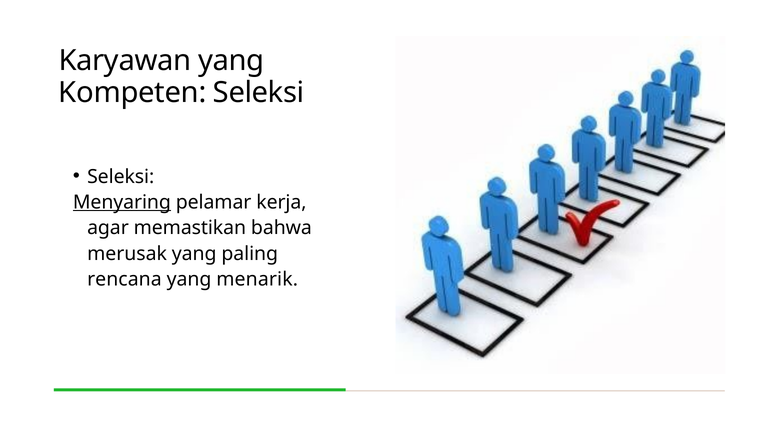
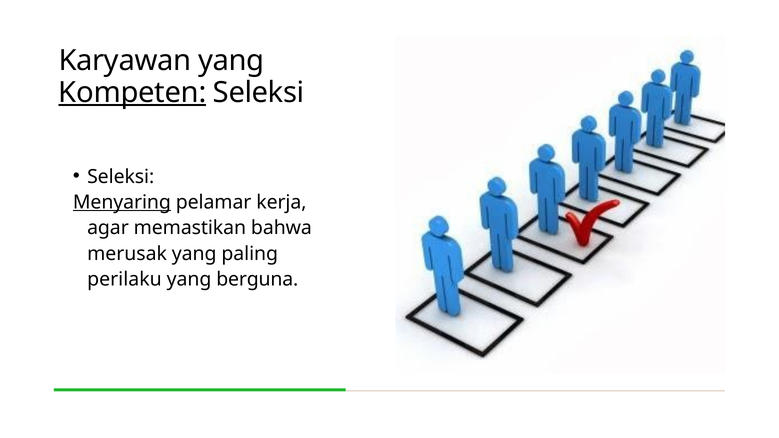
Kompeten underline: none -> present (132, 92)
rencana: rencana -> perilaku (124, 279)
menarik: menarik -> berguna (257, 279)
